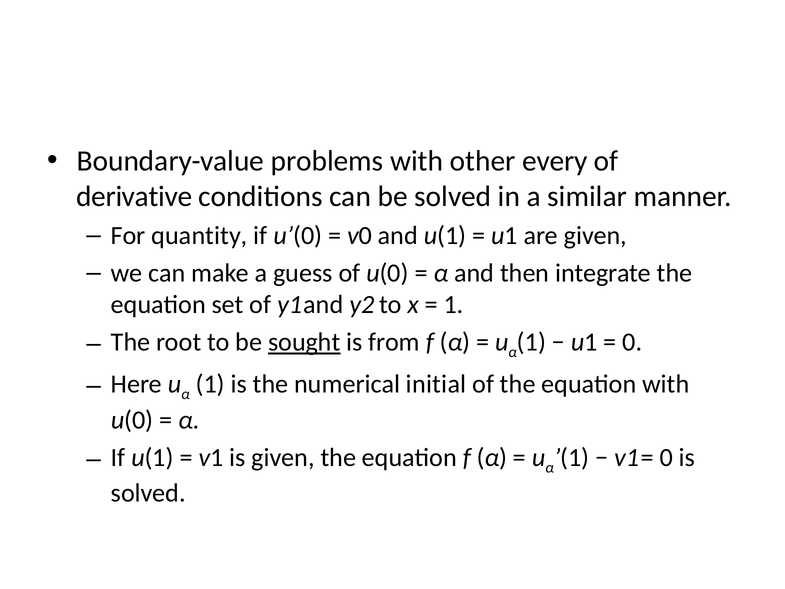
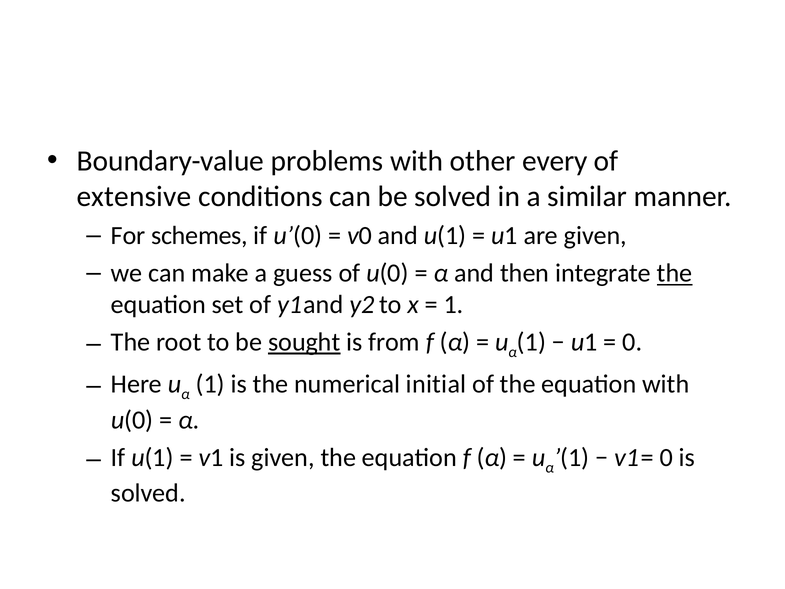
derivative: derivative -> extensive (134, 196)
quantity: quantity -> schemes (200, 236)
the underline: none -> present (675, 273)
